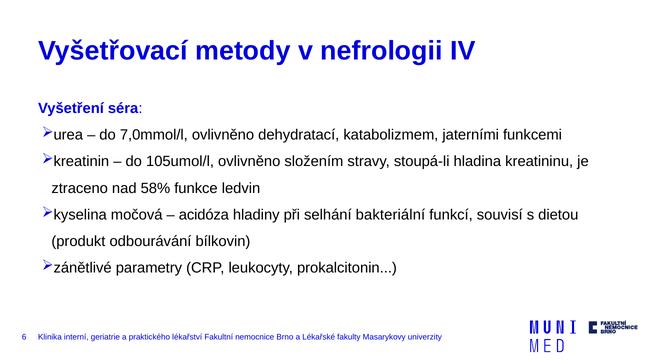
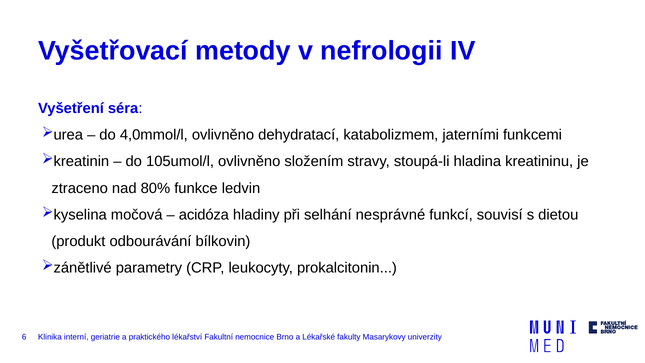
7,0mmol/l: 7,0mmol/l -> 4,0mmol/l (154, 135)
58%: 58% -> 80% (155, 188)
bakteriální: bakteriální -> nesprávné (390, 215)
